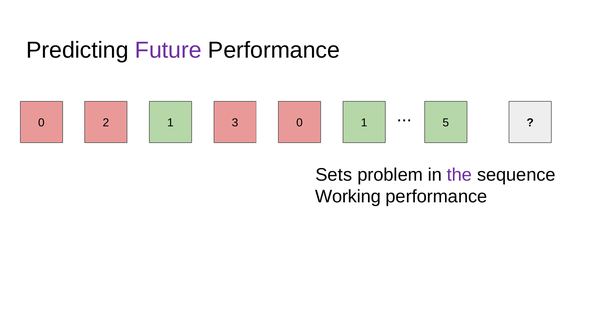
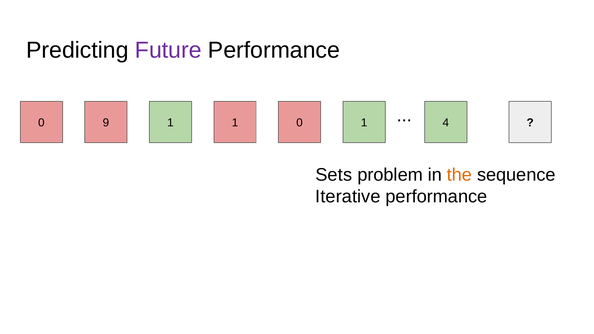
2: 2 -> 9 (106, 123)
1 3: 3 -> 1 (235, 123)
5: 5 -> 4 (446, 123)
the colour: purple -> orange (459, 175)
Working: Working -> Iterative (348, 197)
